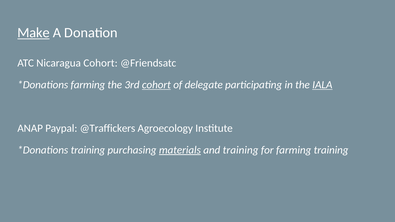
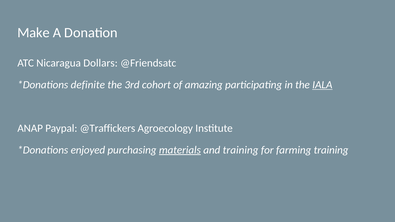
Make underline: present -> none (34, 33)
Nicaragua Cohort: Cohort -> Dollars (101, 63)
farming: farming -> definite (88, 85)
cohort underline: present -> none (156, 85)
delegate: delegate -> amazing (204, 85)
training: training -> enjoyed (88, 150)
